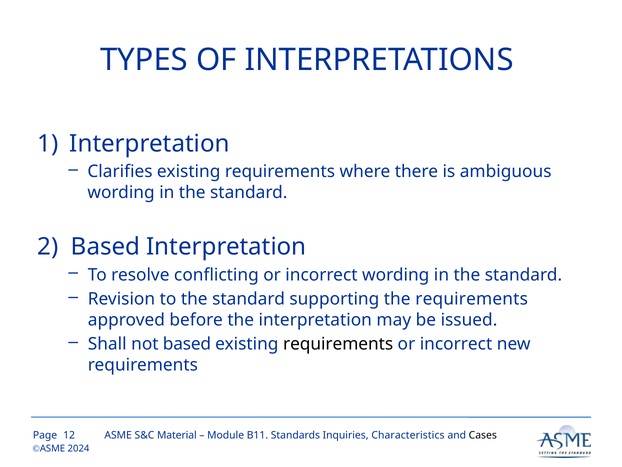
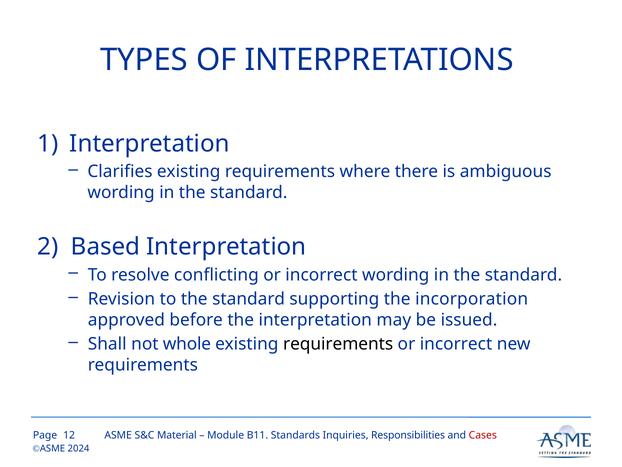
the requirements: requirements -> incorporation (472, 299)
not based: based -> whole (187, 344)
Characteristics: Characteristics -> Responsibilities (408, 435)
Cases colour: black -> red (483, 435)
